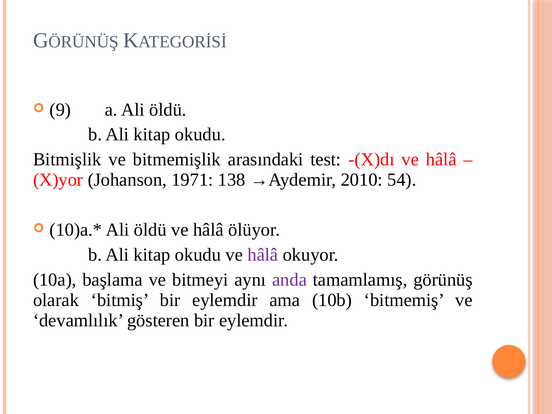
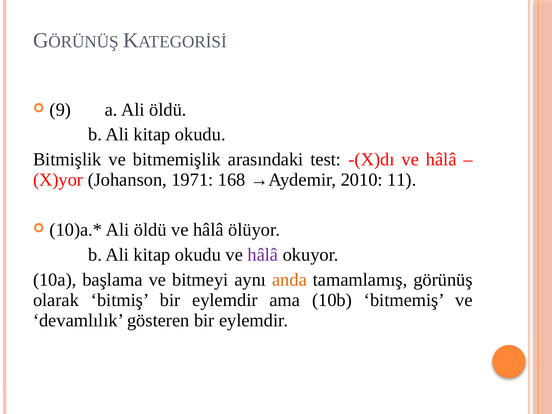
138: 138 -> 168 (232, 180)
54: 54 -> 11 (402, 180)
anda colour: purple -> orange (289, 280)
